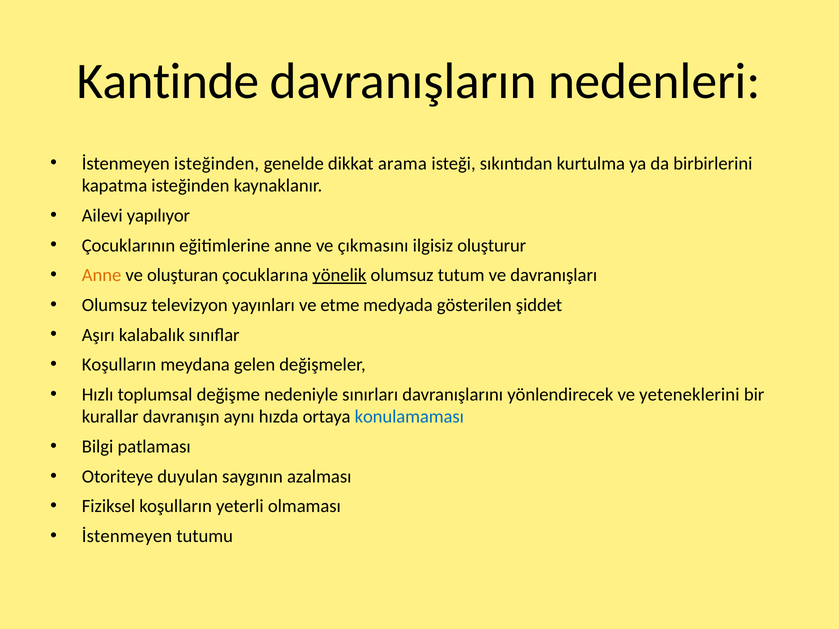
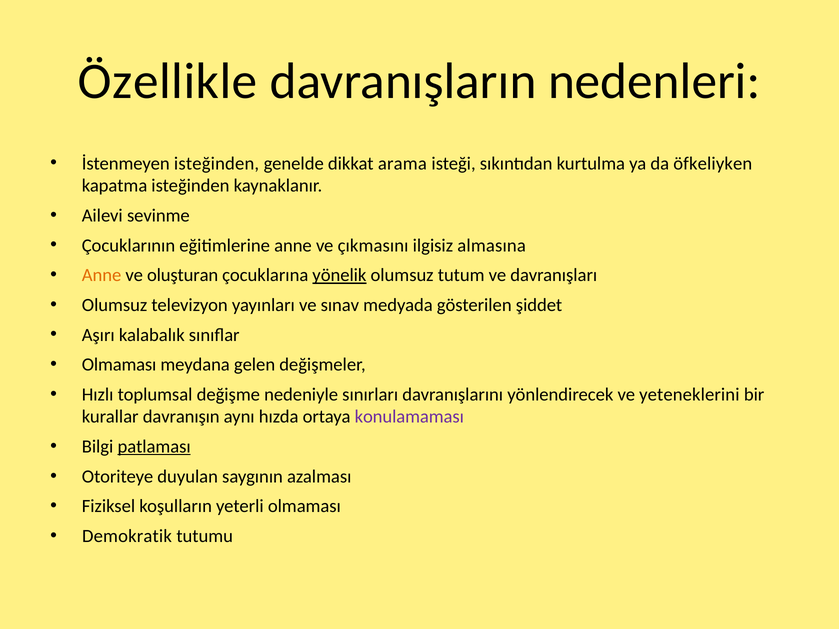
Kantinde: Kantinde -> Özellikle (168, 81)
birbirlerini: birbirlerini -> öfkeliyken (713, 164)
yapılıyor: yapılıyor -> sevinme (158, 216)
oluşturur: oluşturur -> almasına (492, 246)
etme: etme -> sınav (340, 305)
Koşulların: Koşulların -> Olmaması (119, 365)
konulamaması colour: blue -> purple (409, 417)
patlaması underline: none -> present (154, 447)
İstenmeyen: İstenmeyen -> Demokratik (127, 536)
